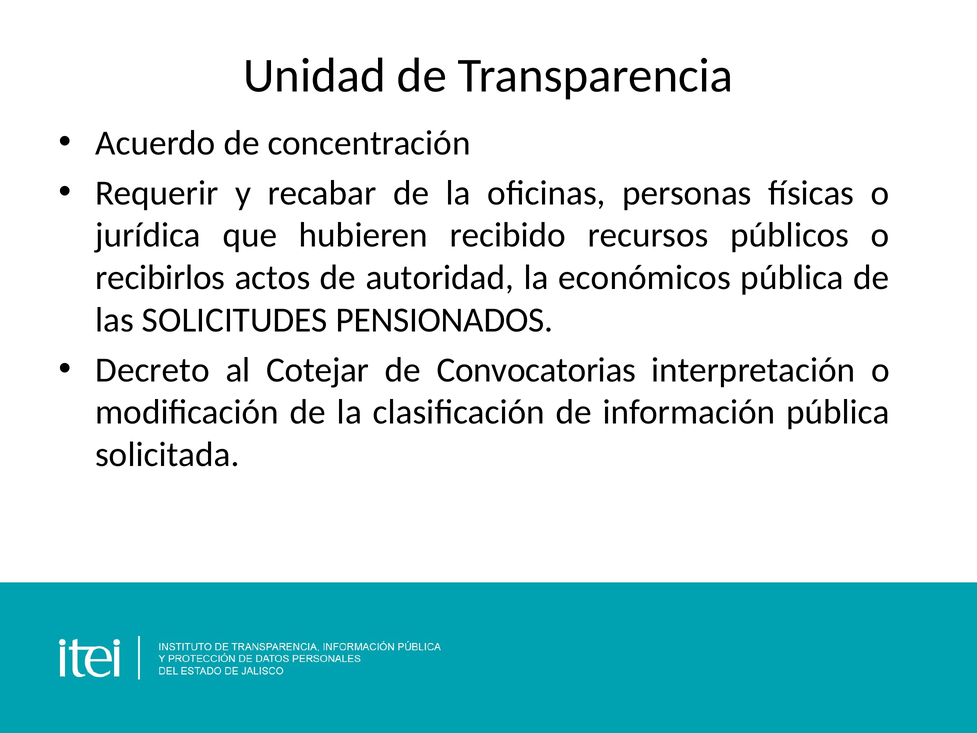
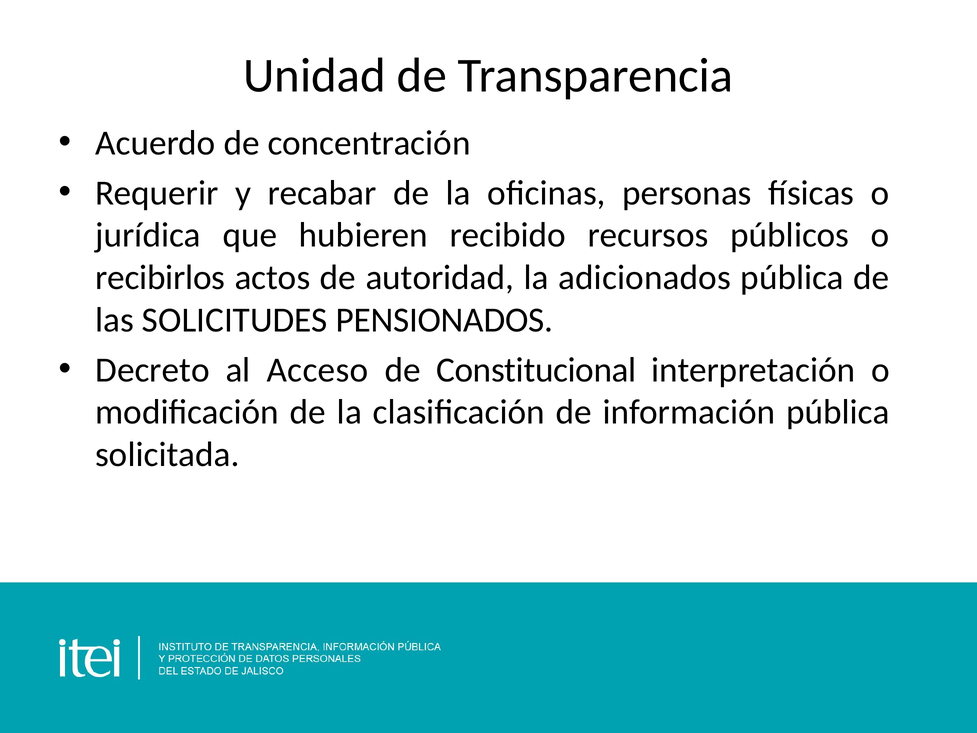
económicos: económicos -> adicionados (645, 278)
Cotejar: Cotejar -> Acceso (317, 370)
Convocatorias: Convocatorias -> Constitucional (536, 370)
